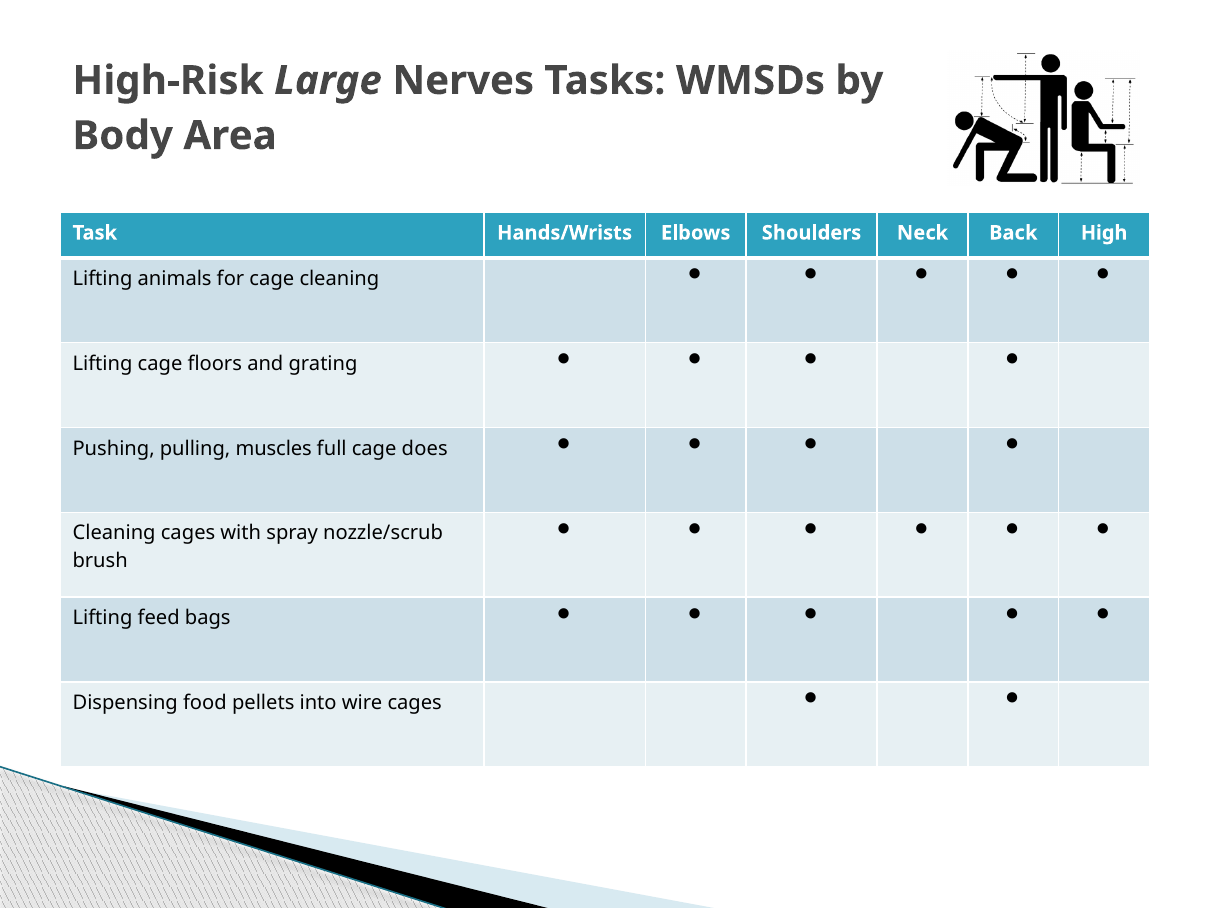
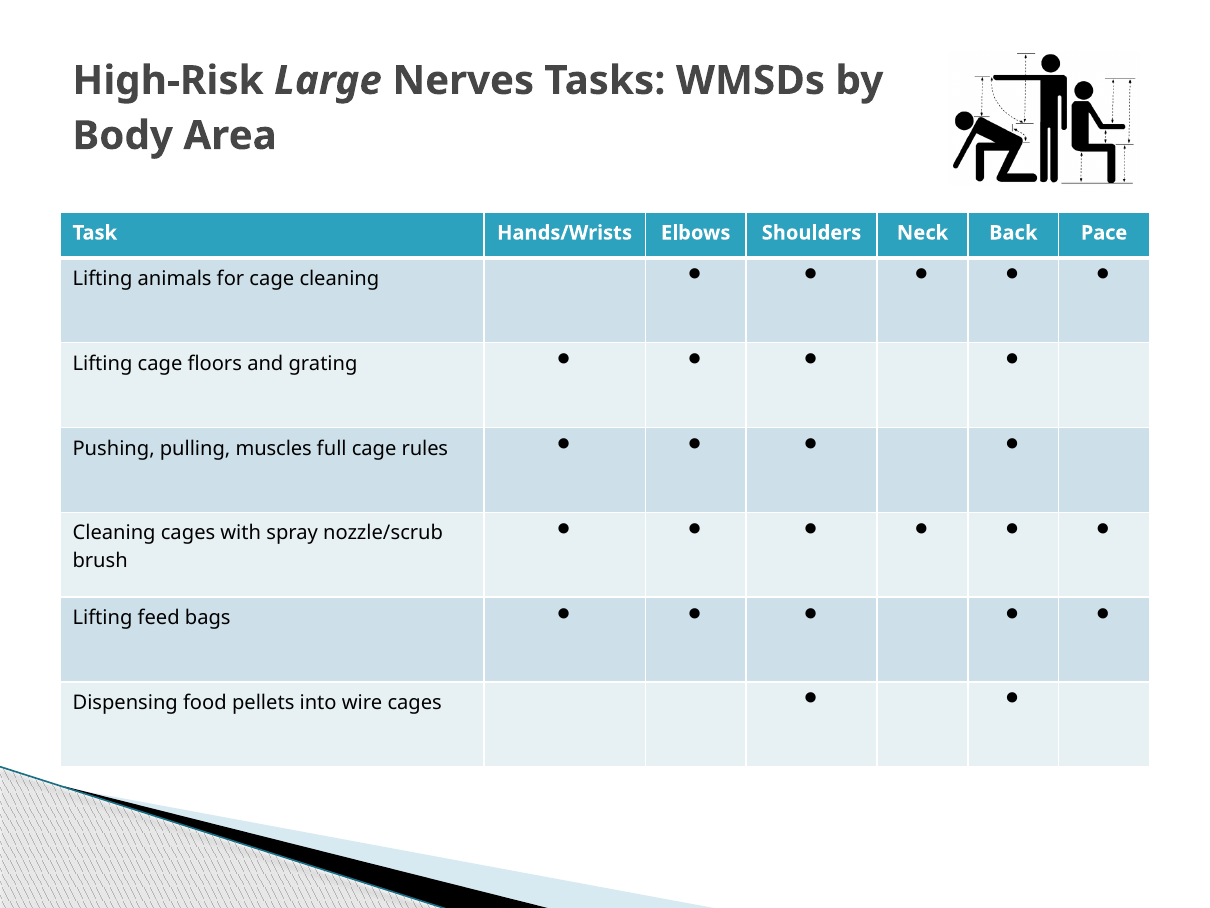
High: High -> Pace (1104, 233)
does: does -> rules (425, 448)
